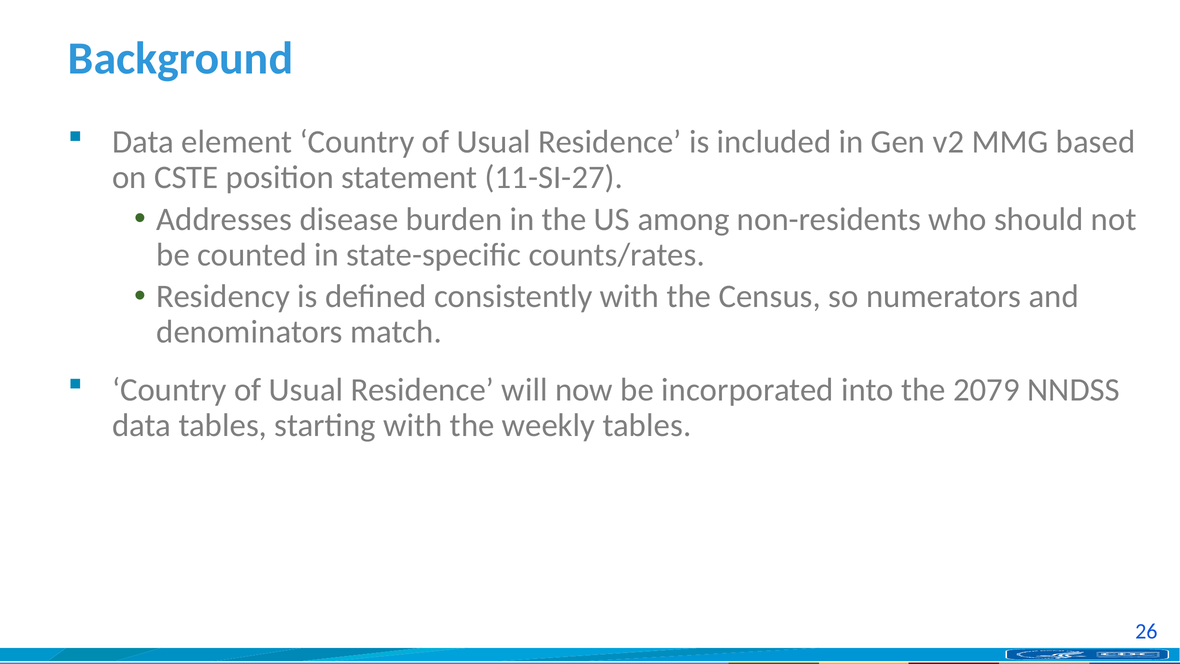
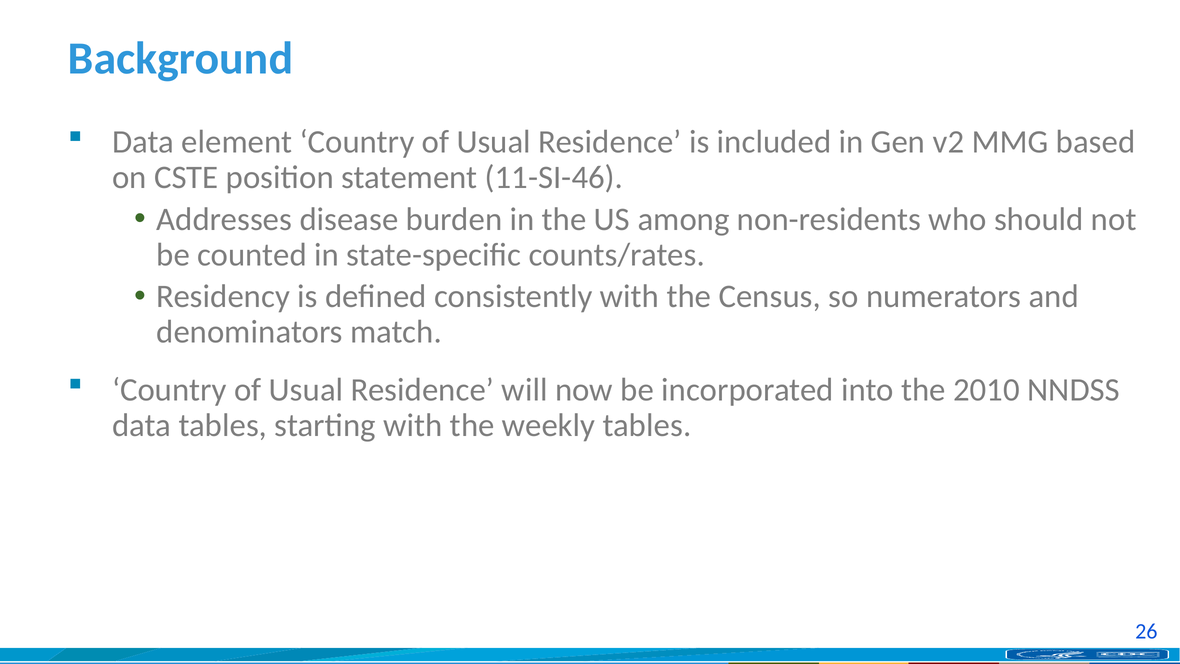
11-SI-27: 11-SI-27 -> 11-SI-46 (554, 178)
2079: 2079 -> 2010 (986, 390)
